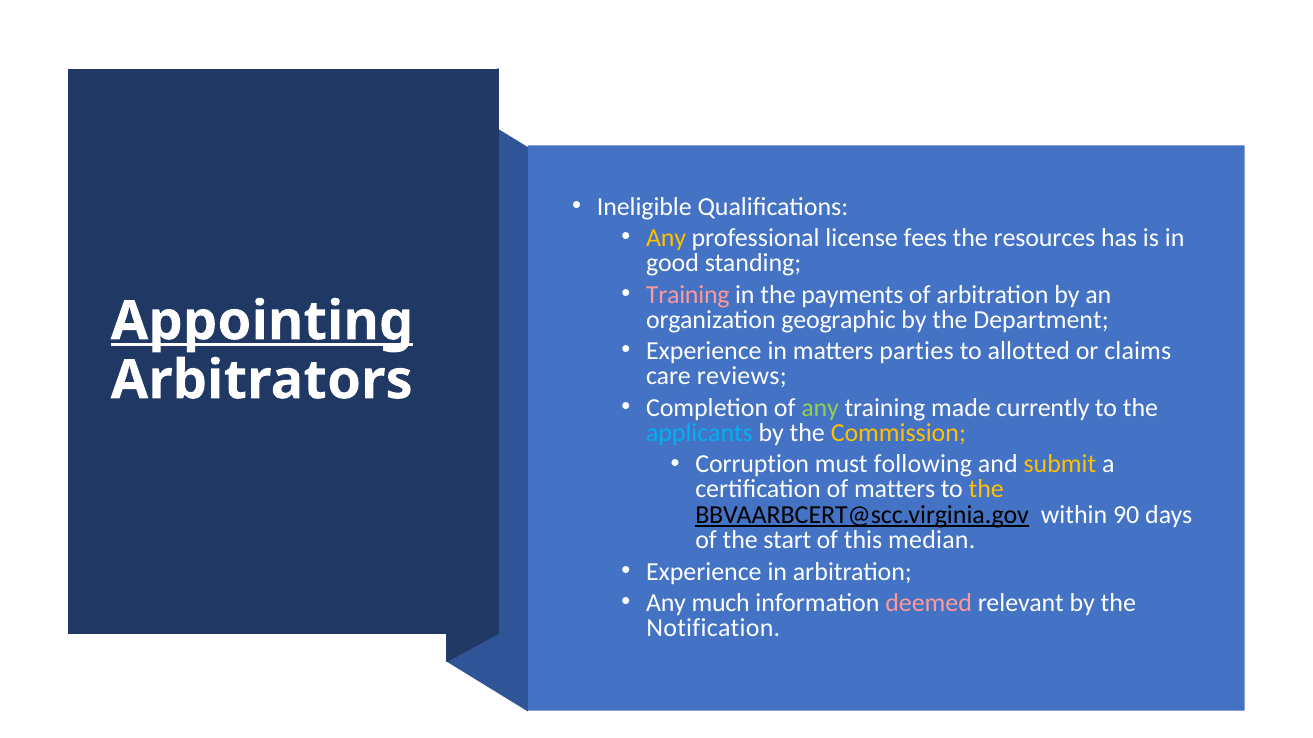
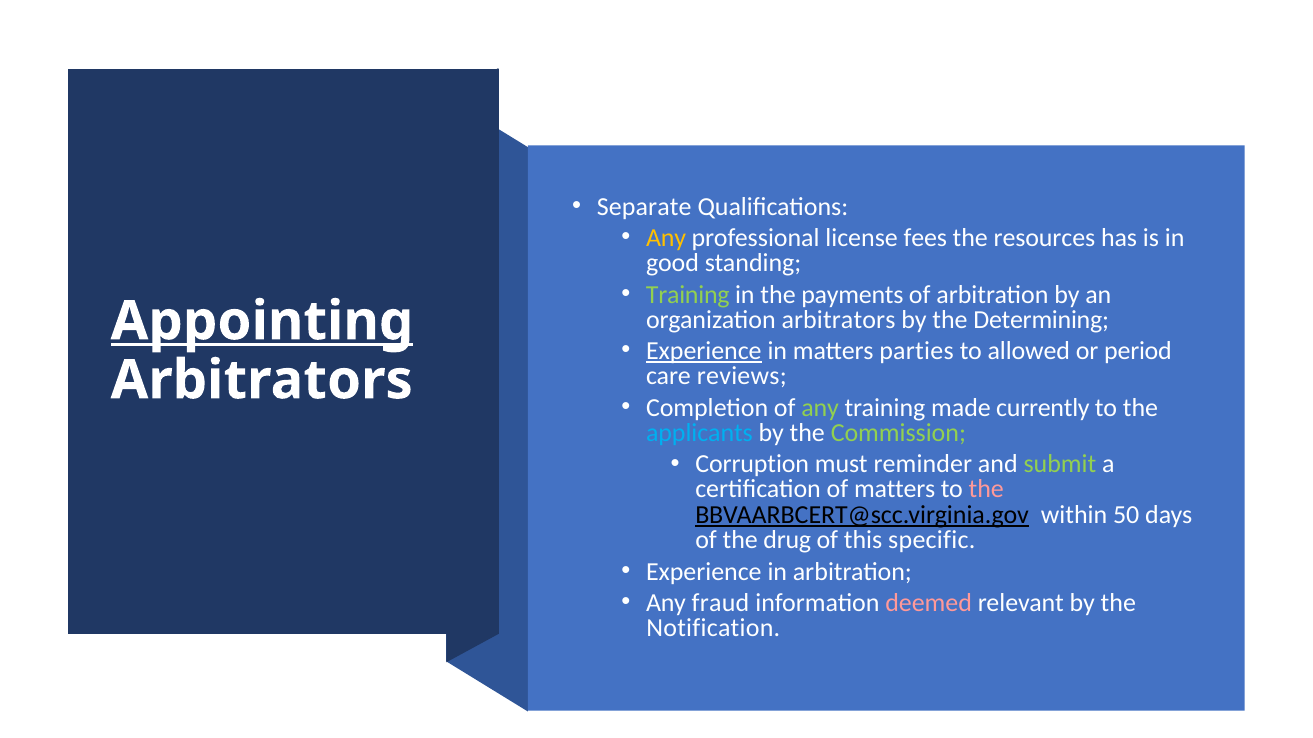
Ineligible: Ineligible -> Separate (644, 207)
Training colour: pink -> light green (688, 295)
organization geographic: geographic -> arbitrators (838, 320)
Department: Department -> Determining (1041, 320)
Experience underline: none -> present (704, 351)
allotted: allotted -> allowed (1029, 351)
claims: claims -> period (1138, 351)
Commission colour: yellow -> light green (898, 433)
following: following -> reminder (923, 464)
submit colour: yellow -> light green (1060, 464)
the colour: yellow -> pink (986, 490)
90: 90 -> 50 (1126, 515)
start: start -> drug (787, 541)
median: median -> specific (932, 541)
much: much -> fraud (720, 603)
